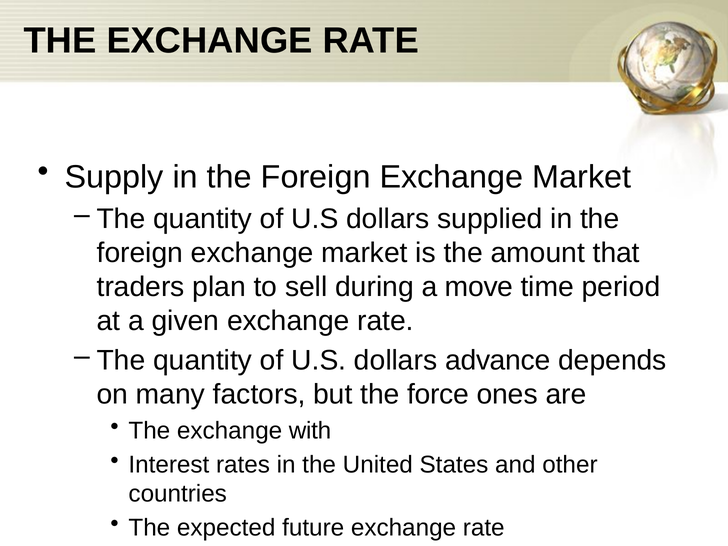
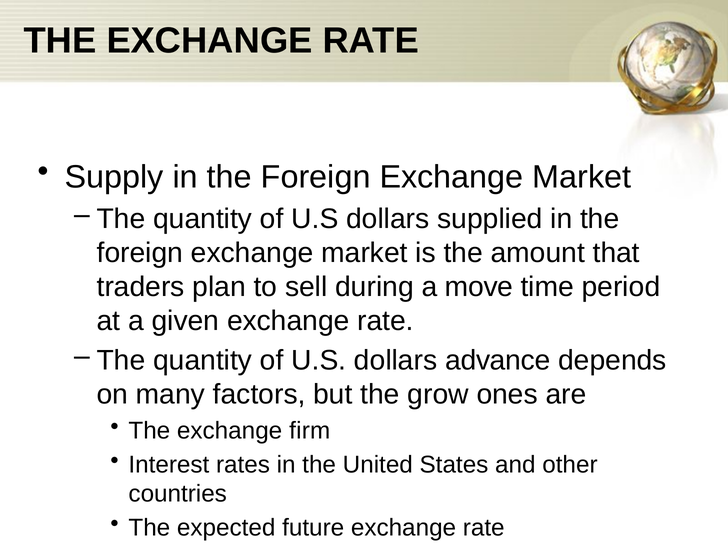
force: force -> grow (438, 394)
with: with -> firm (310, 431)
